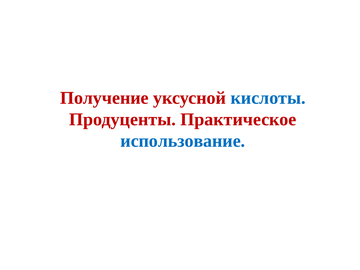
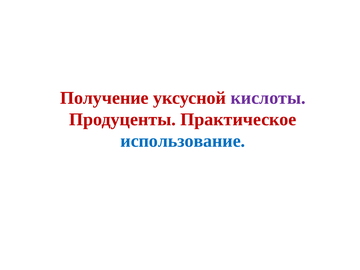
кислоты colour: blue -> purple (268, 98)
